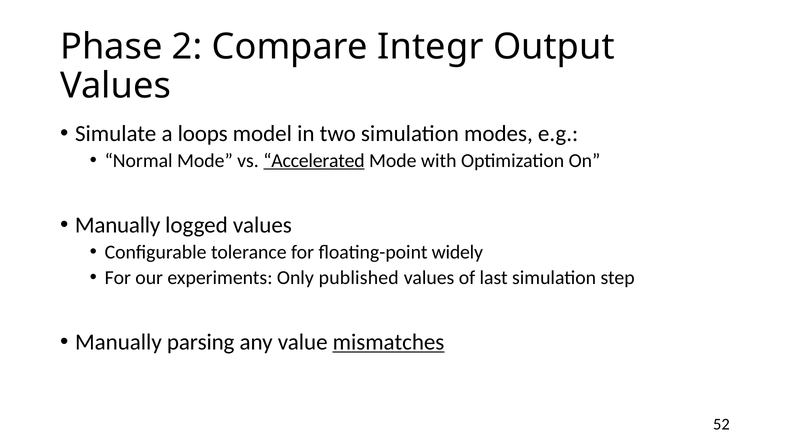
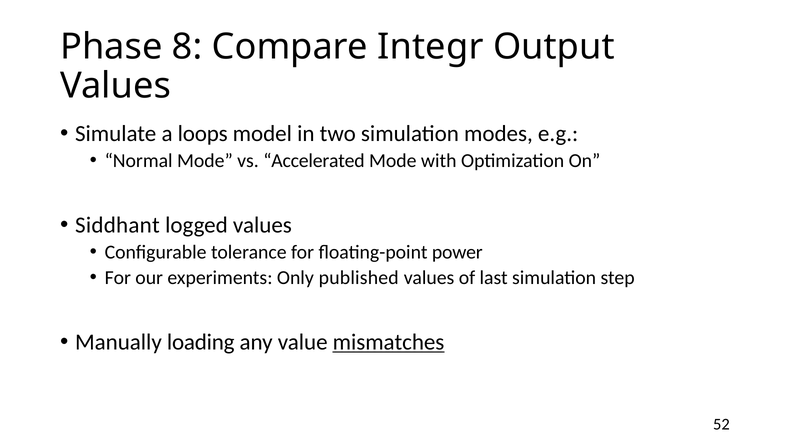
2: 2 -> 8 (187, 47)
Accelerated underline: present -> none (314, 161)
Manually: Manually -> Siddhant (117, 225)
widely: widely -> power (457, 252)
parsing: parsing -> loading (201, 342)
